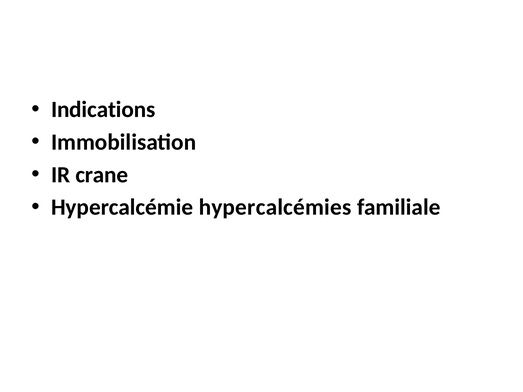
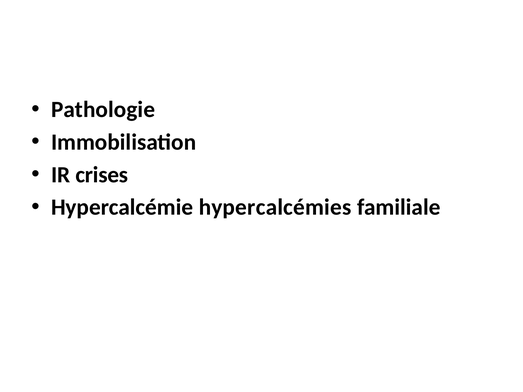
Indications: Indications -> Pathologie (103, 110)
crane: crane -> crises (102, 175)
